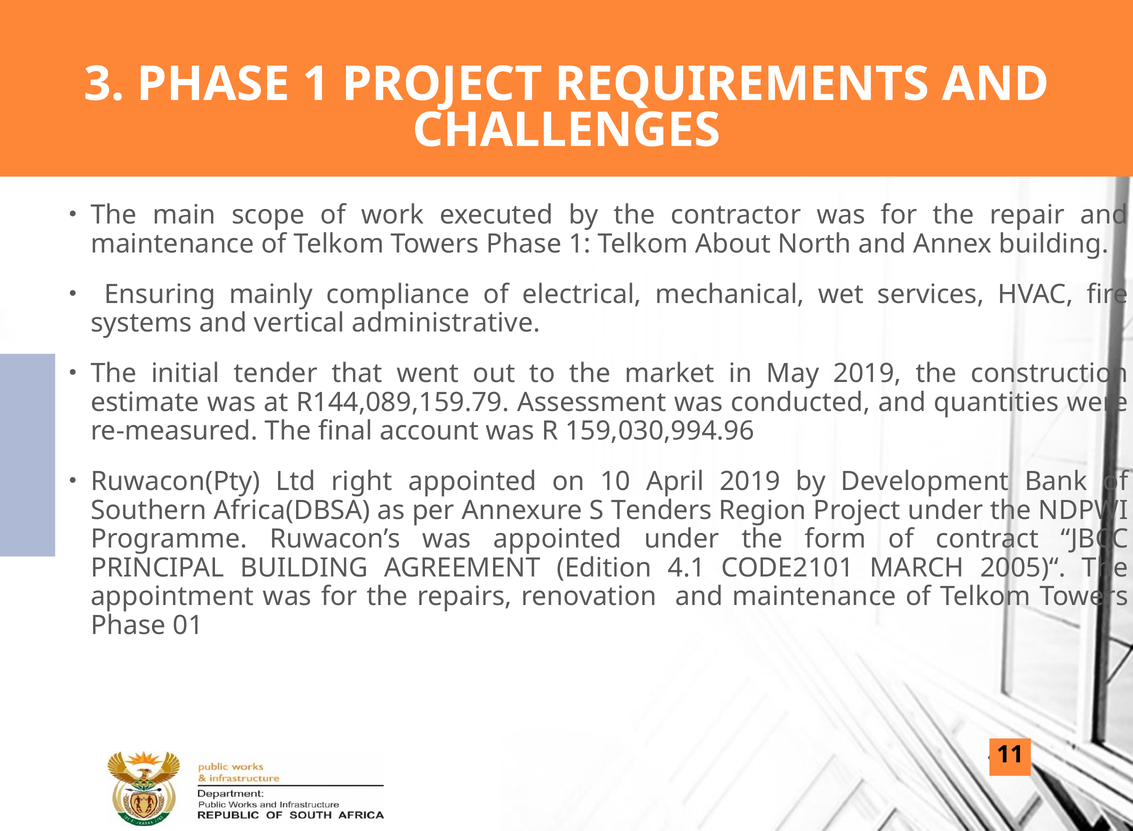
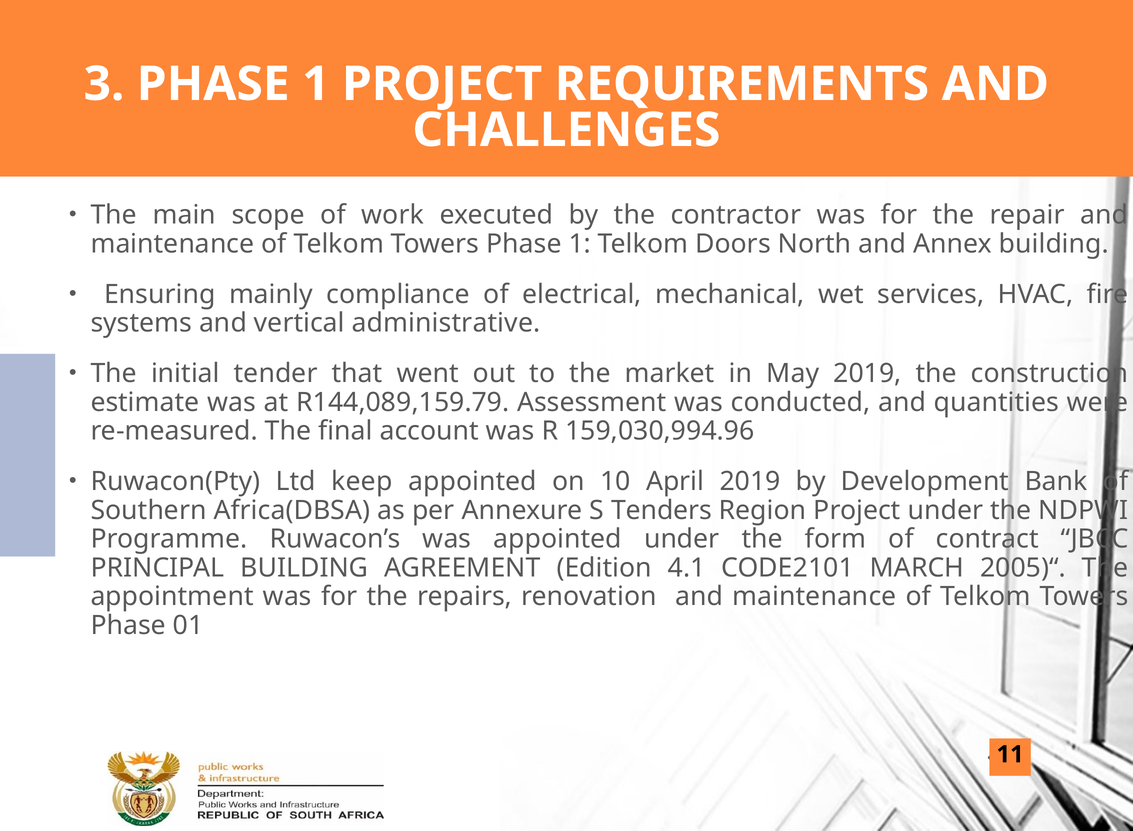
About: About -> Doors (733, 244)
right: right -> keep (362, 481)
